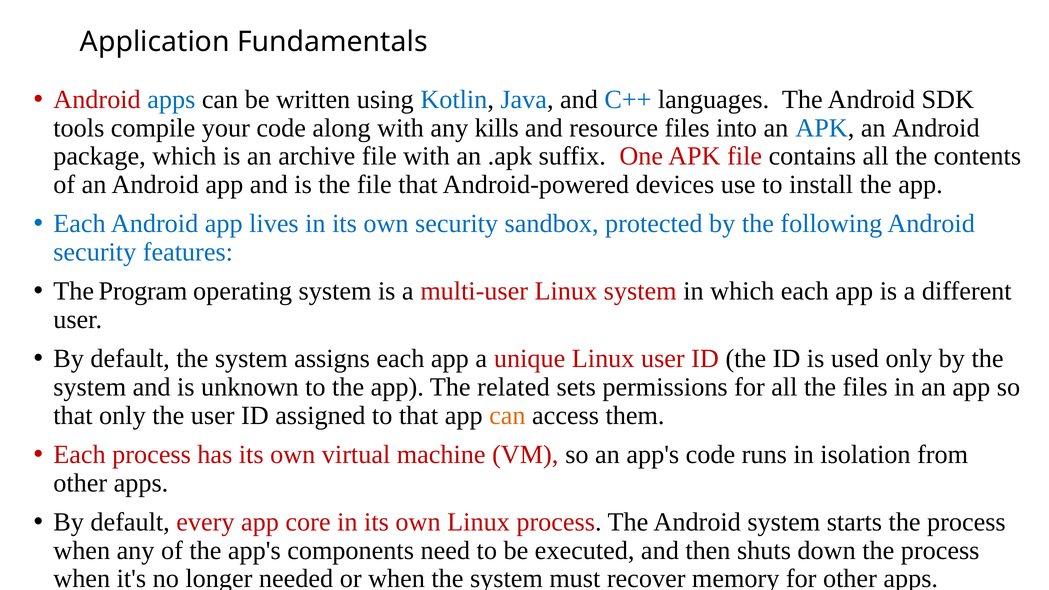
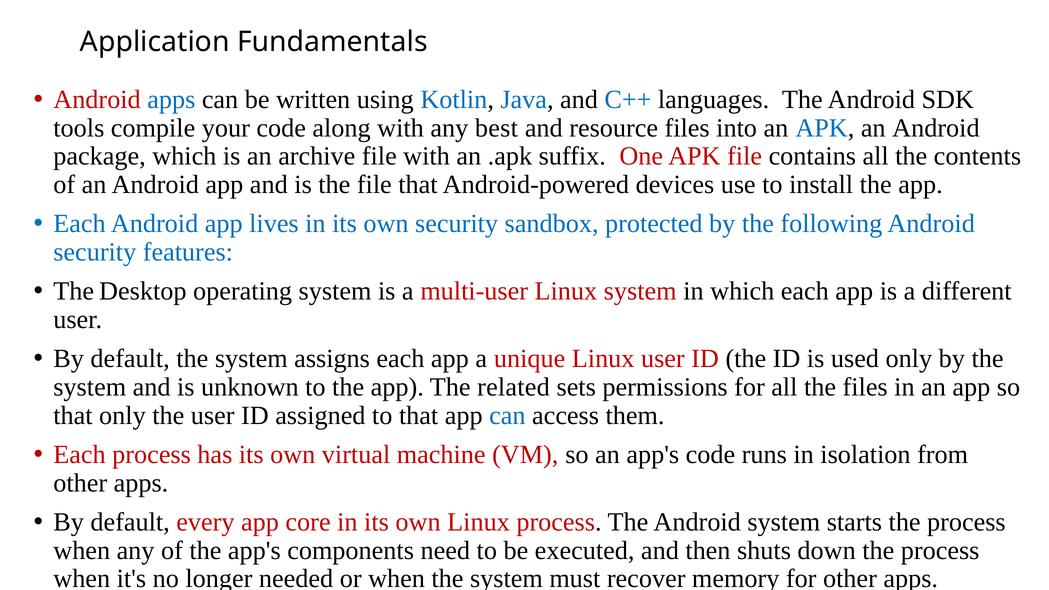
kills: kills -> best (496, 128)
Program: Program -> Desktop (143, 291)
can colour: orange -> blue (507, 415)
